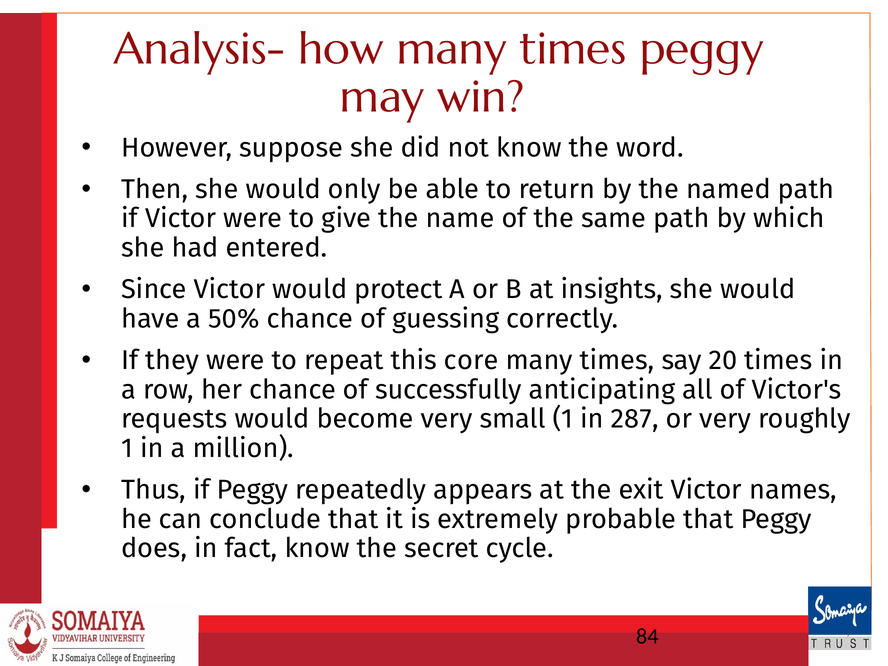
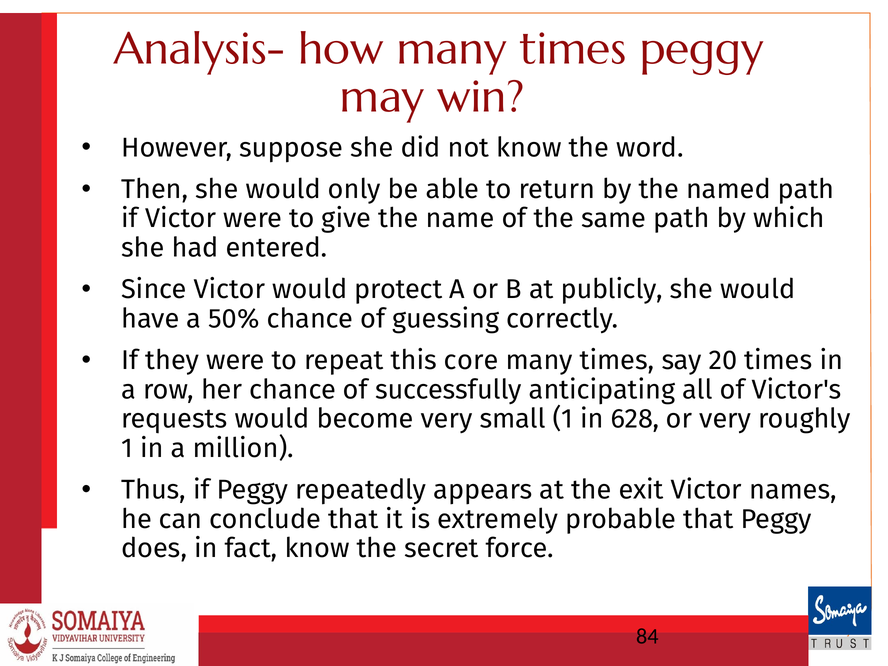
insights: insights -> publicly (612, 289)
287: 287 -> 628 (635, 419)
cycle: cycle -> force (520, 548)
